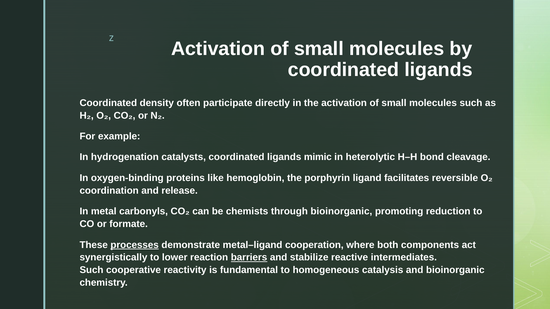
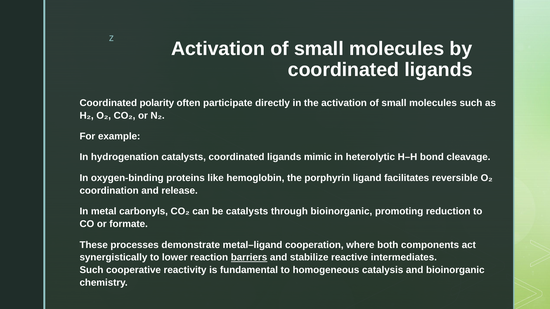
density: density -> polarity (157, 103)
be chemists: chemists -> catalysts (247, 212)
processes underline: present -> none (135, 245)
